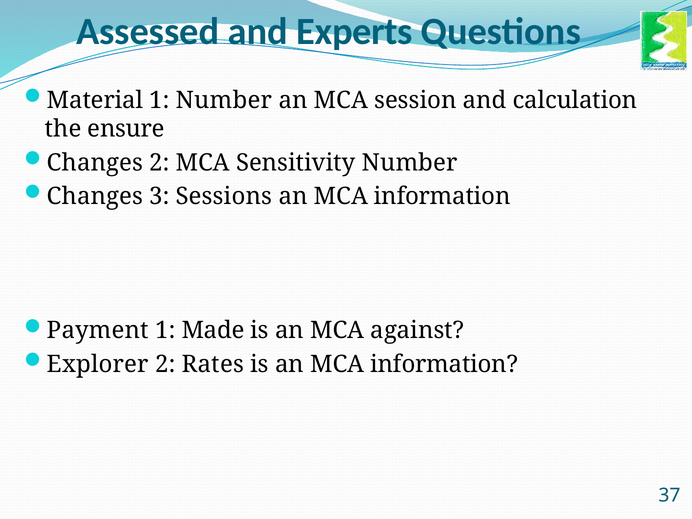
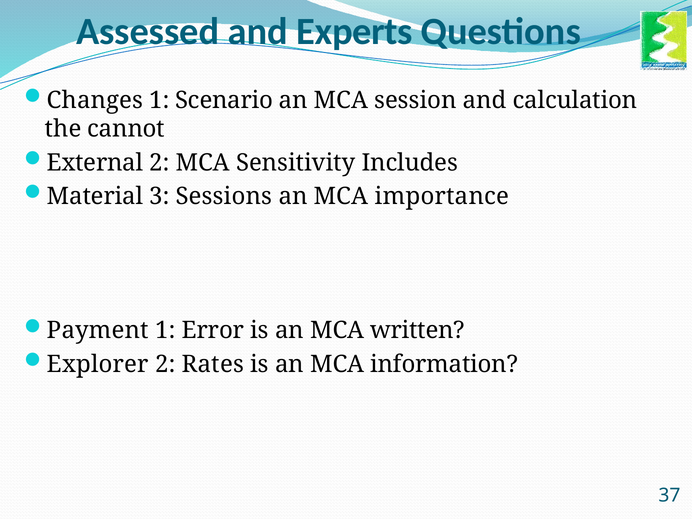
Material: Material -> Changes (95, 100)
1 Number: Number -> Scenario (224, 100)
ensure: ensure -> cannot (126, 129)
Changes: Changes -> External (95, 163)
Sensitivity Number: Number -> Includes (410, 163)
Changes: Changes -> Material (95, 196)
information: information -> importance (442, 196)
Made: Made -> Error (213, 331)
against: against -> written (417, 331)
